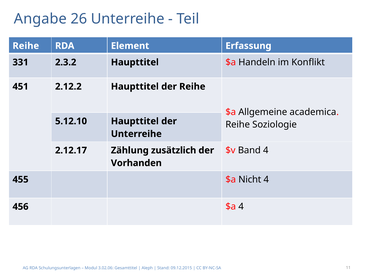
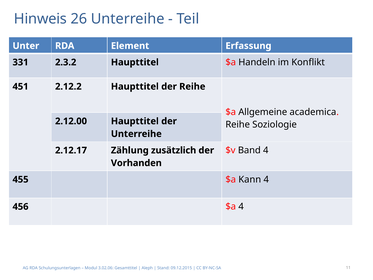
Angabe: Angabe -> Hinweis (40, 19)
Reihe: Reihe -> Unter (26, 46)
5.12.10: 5.12.10 -> 2.12.00 (71, 121)
Nicht: Nicht -> Kann (250, 179)
